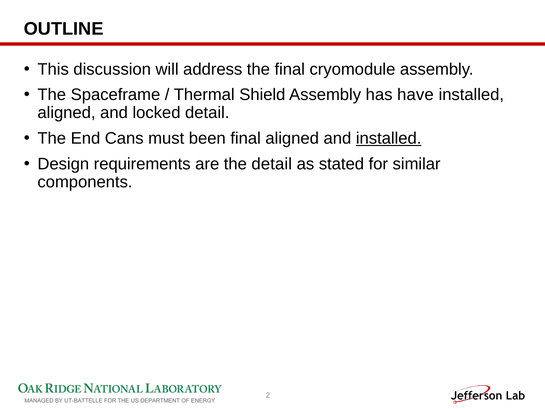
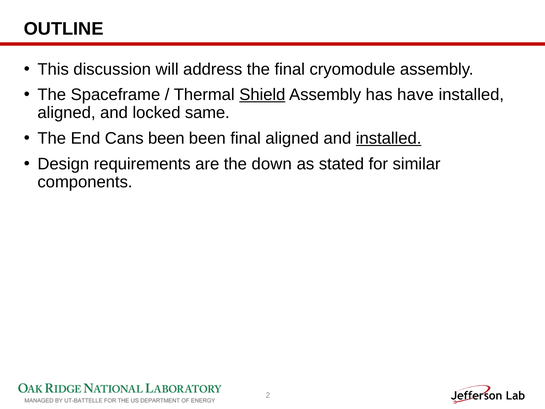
Shield underline: none -> present (262, 95)
locked detail: detail -> same (207, 113)
Cans must: must -> been (166, 138)
the detail: detail -> down (272, 164)
